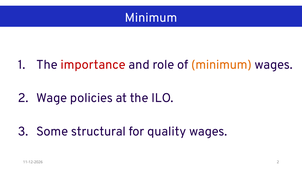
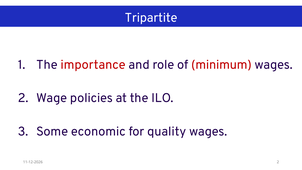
Minimum: Minimum -> Tripartite (151, 18)
minimum colour: orange -> red (221, 65)
structural: structural -> economic (98, 131)
